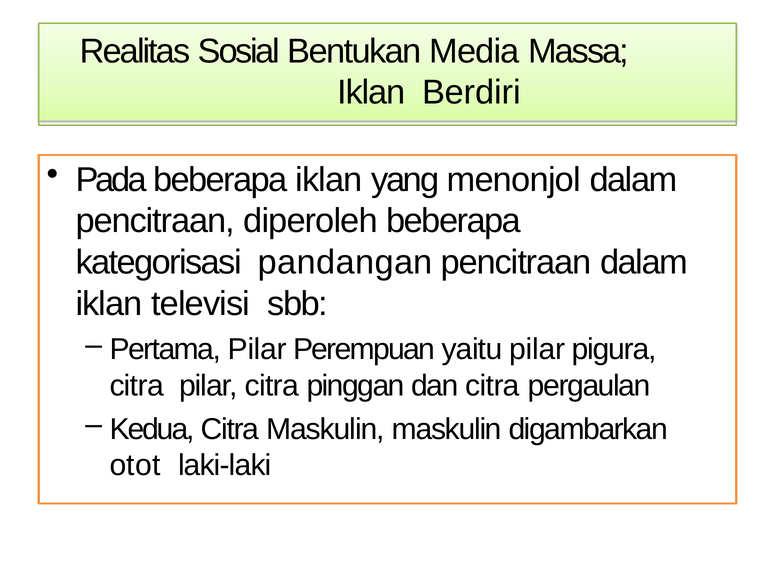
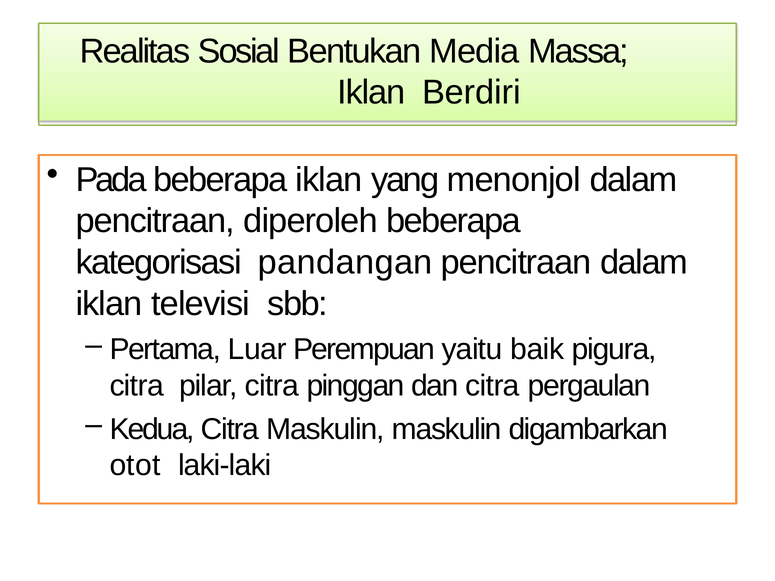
Pertama Pilar: Pilar -> Luar (257, 350)
yaitu pilar: pilar -> baik (537, 350)
